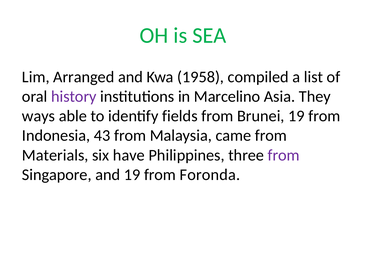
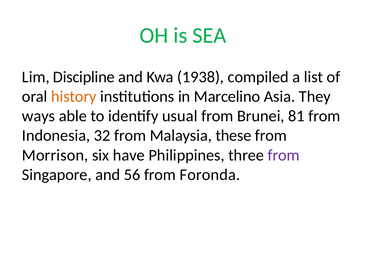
Arranged: Arranged -> Discipline (84, 77)
1958: 1958 -> 1938 (201, 77)
history colour: purple -> orange (74, 96)
fields: fields -> usual (180, 116)
Brunei 19: 19 -> 81 (296, 116)
43: 43 -> 32 (102, 135)
came: came -> these (233, 135)
Materials: Materials -> Morrison (55, 155)
and 19: 19 -> 56 (132, 174)
